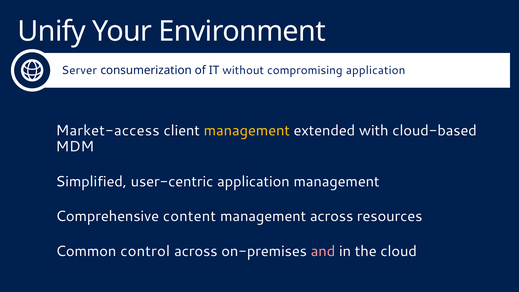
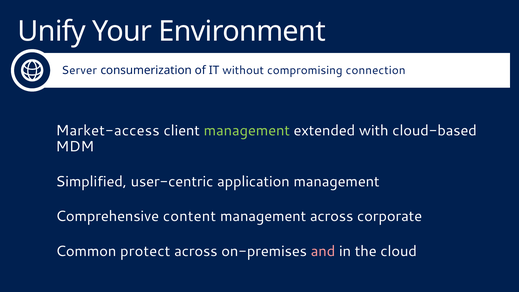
compromising application: application -> connection (376, 70)
management colour: yellow -> light green (247, 131)
resources: resources -> corporate (390, 216)
control: control -> protect (145, 251)
